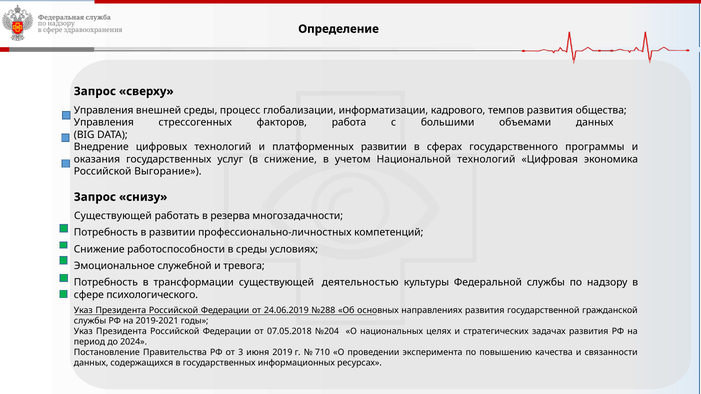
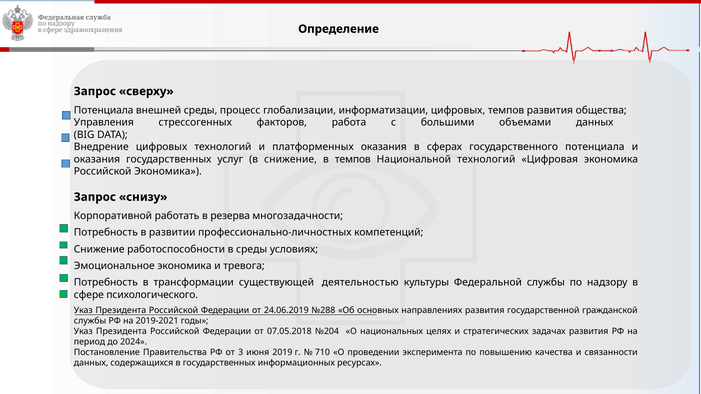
Управления: Управления -> Потенциала (104, 110)
информатизации кадрового: кадрового -> цифровых (458, 110)
платформенных развитии: развитии -> оказания (384, 147)
государственного программы: программы -> потенциала (595, 147)
в учетом: учетом -> темпов (353, 159)
Российской Выгорание: Выгорание -> Экономика (168, 172)
Существующей: Существующей -> Корпоративной (113, 216)
Эмоциональное служебной: служебной -> экономика (184, 266)
